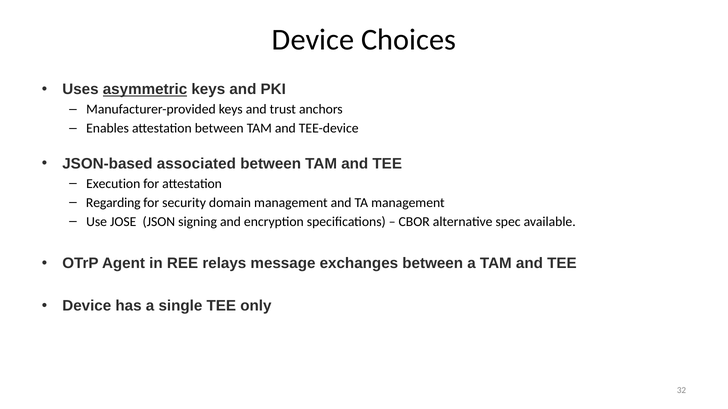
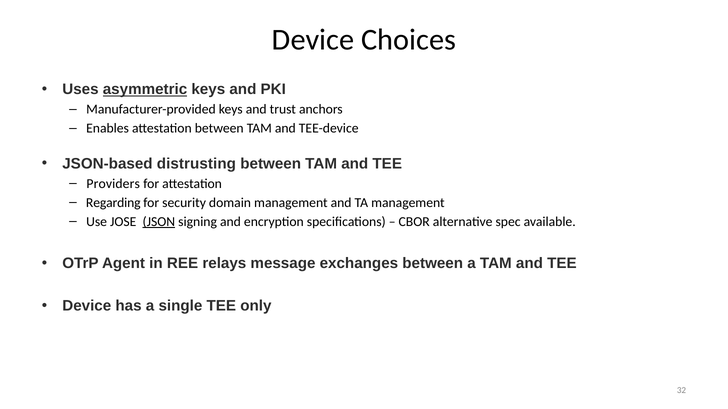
associated: associated -> distrusting (196, 164)
Execution: Execution -> Providers (113, 184)
JSON underline: none -> present (159, 222)
